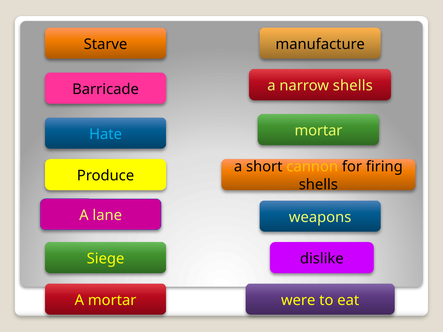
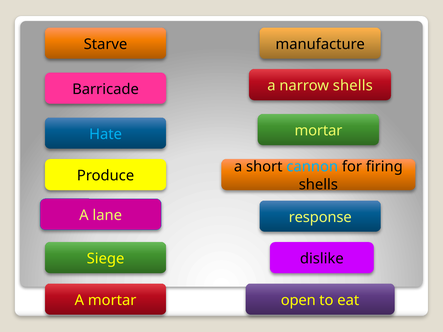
cannon colour: yellow -> light blue (312, 167)
weapons: weapons -> response (320, 217)
were: were -> open (298, 300)
